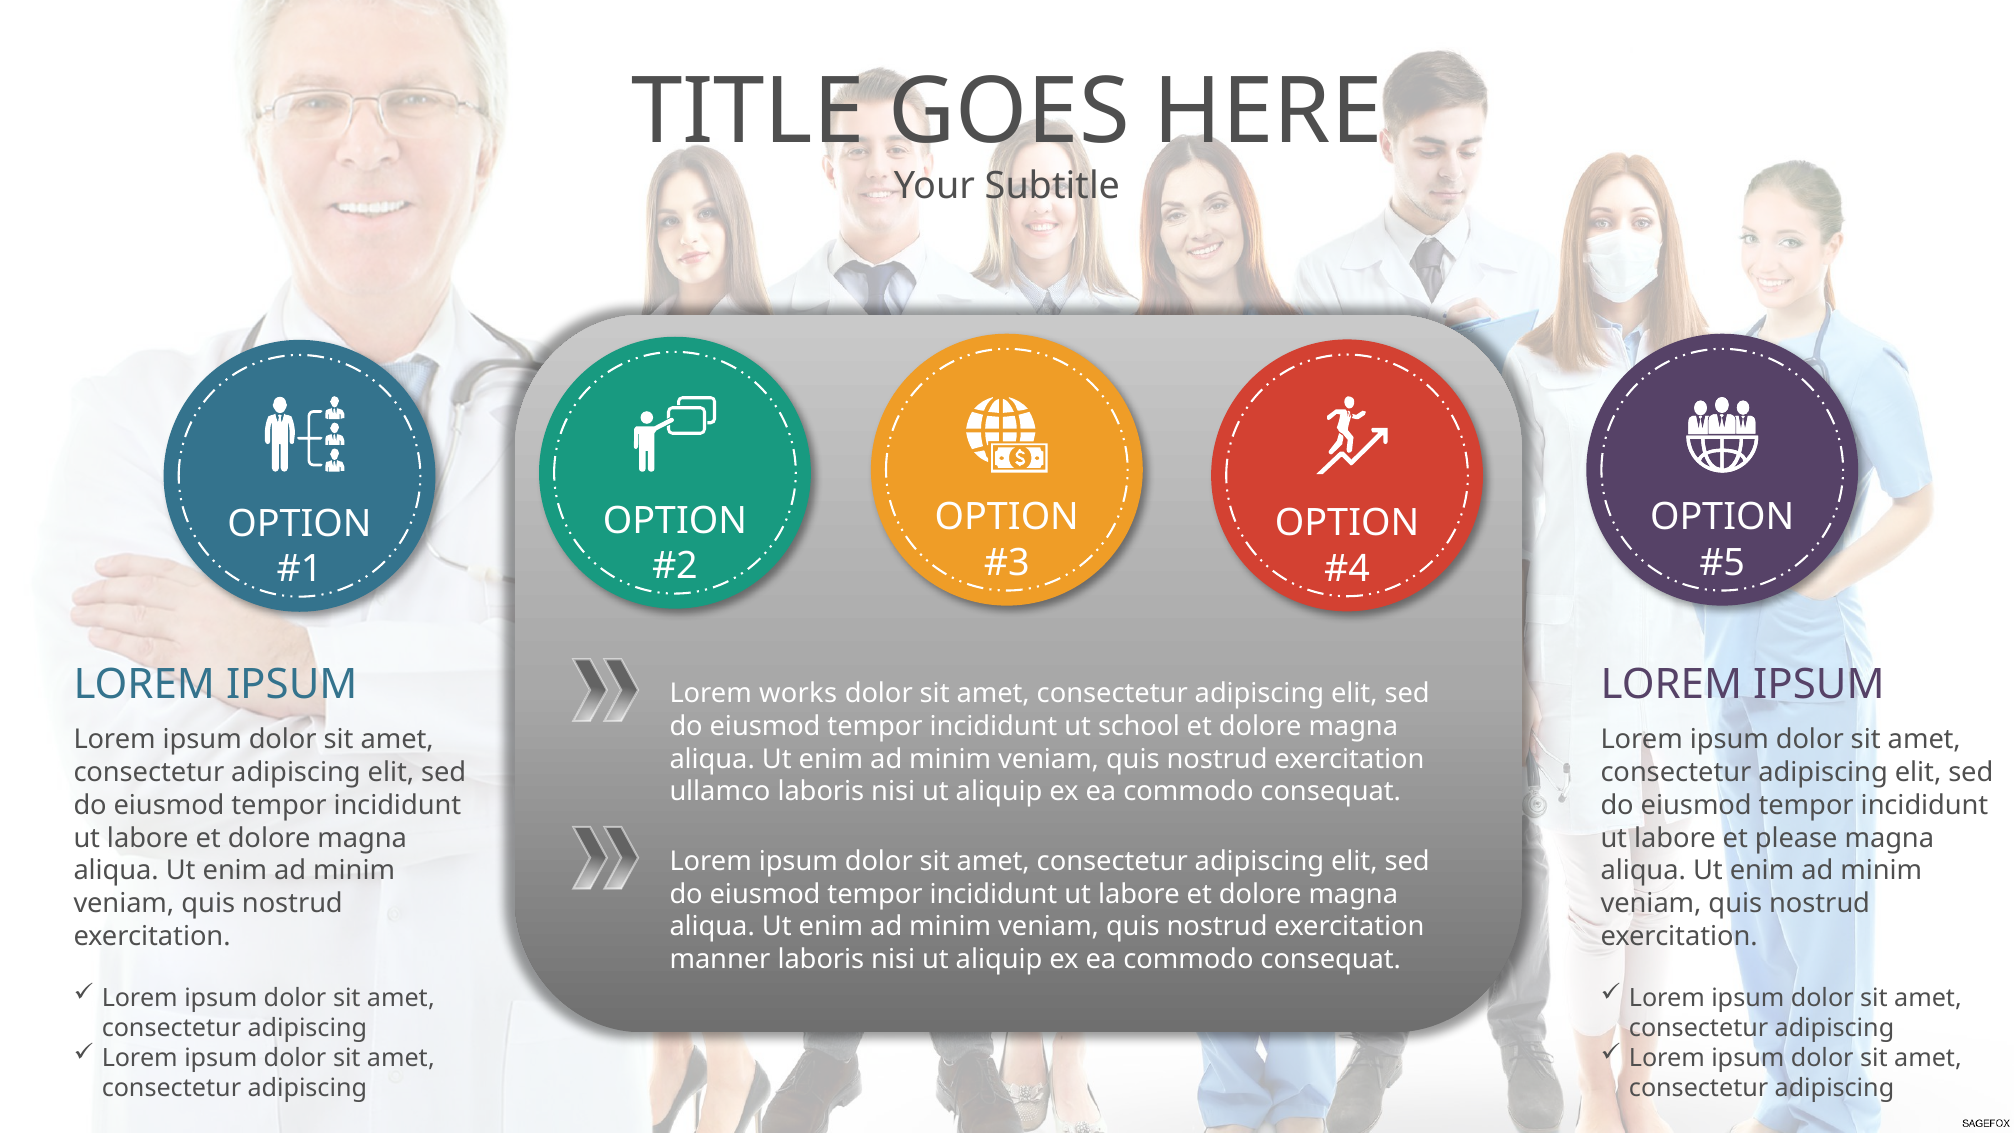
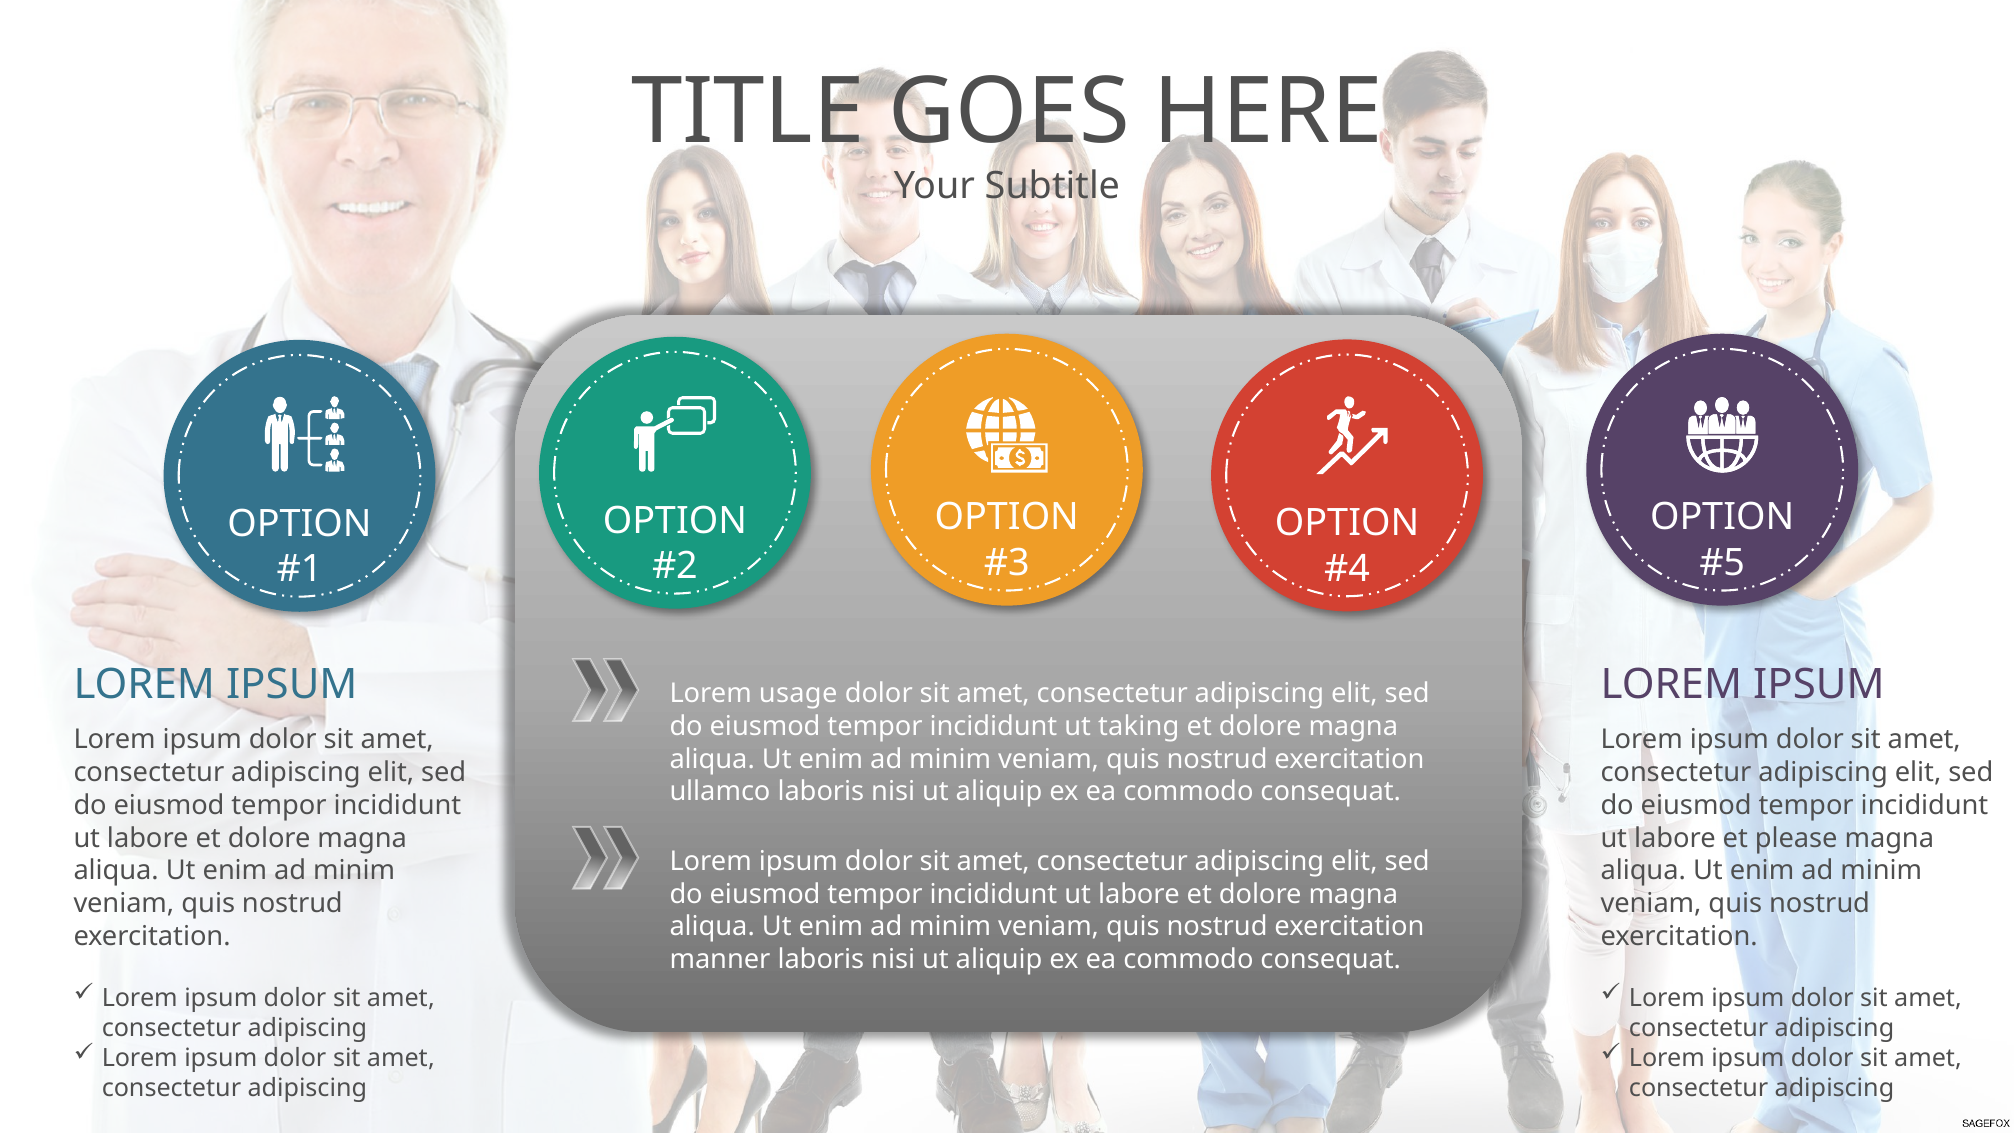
works: works -> usage (798, 693)
school: school -> taking (1139, 726)
